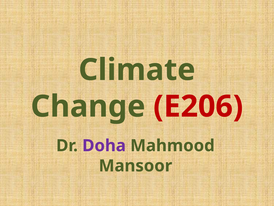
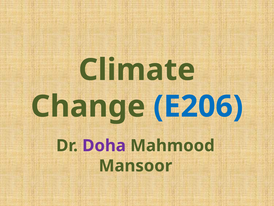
E206 colour: red -> blue (198, 106)
